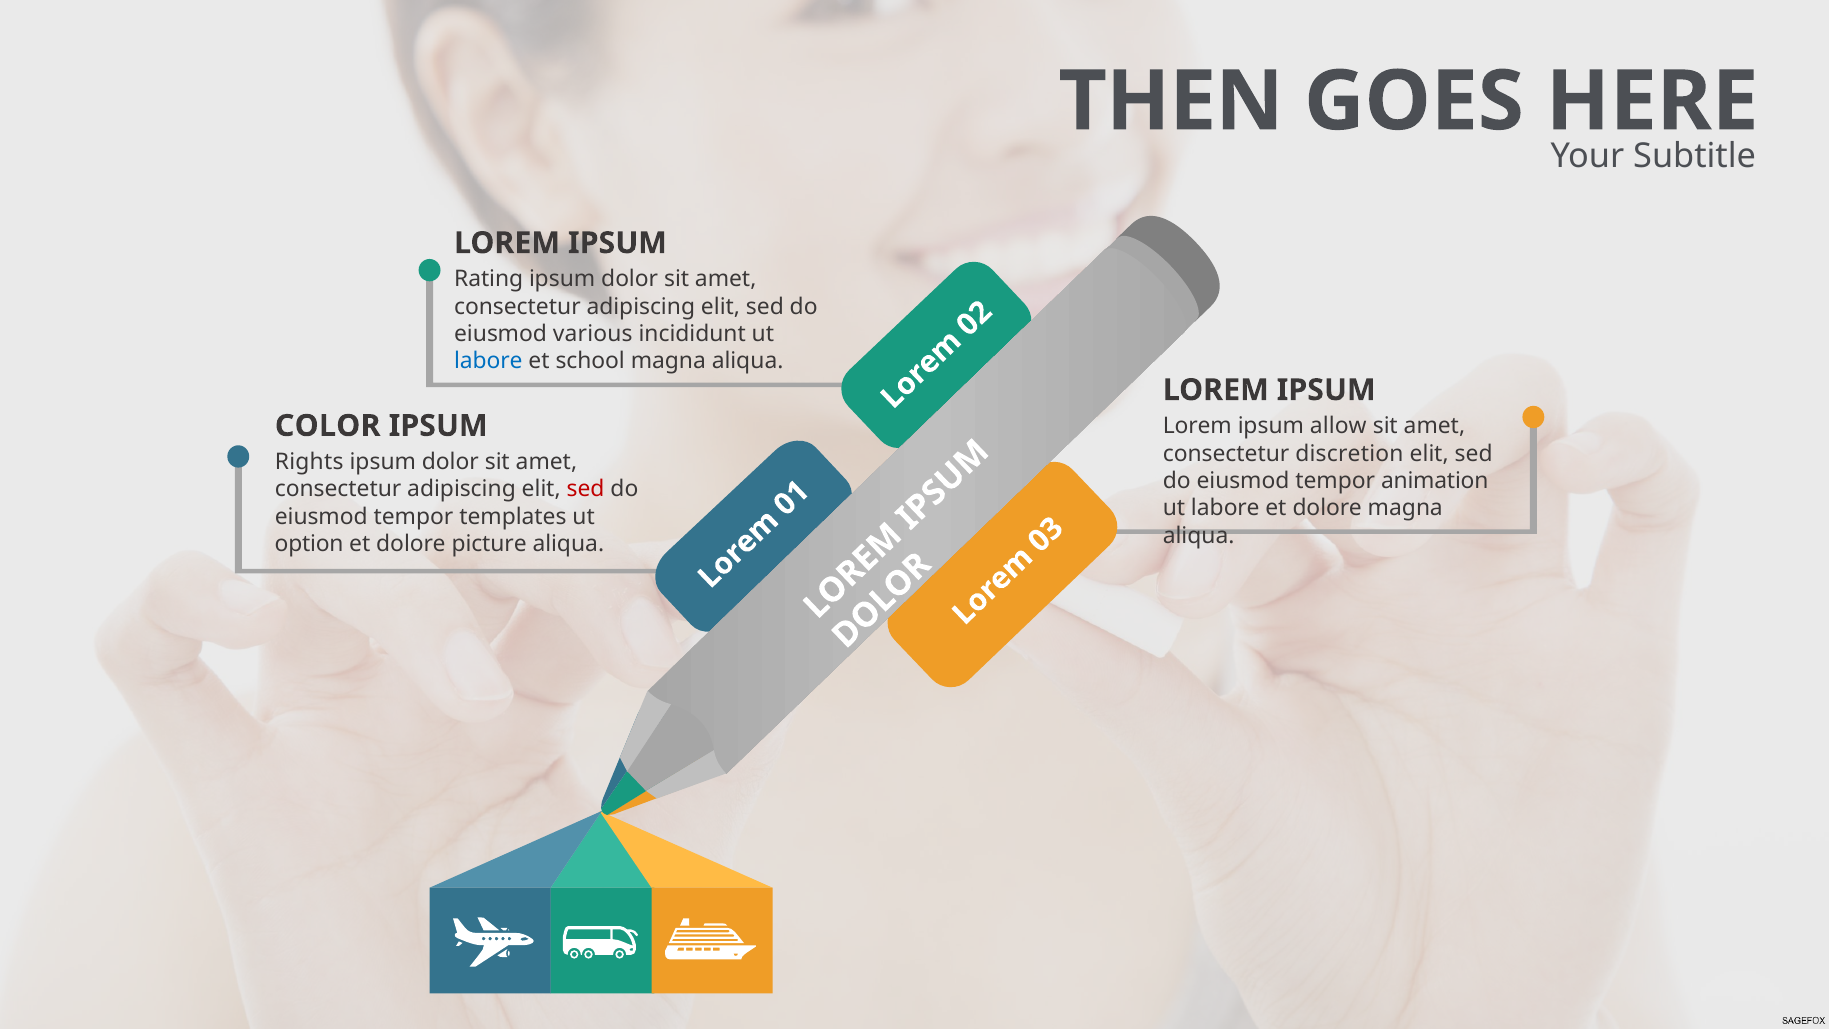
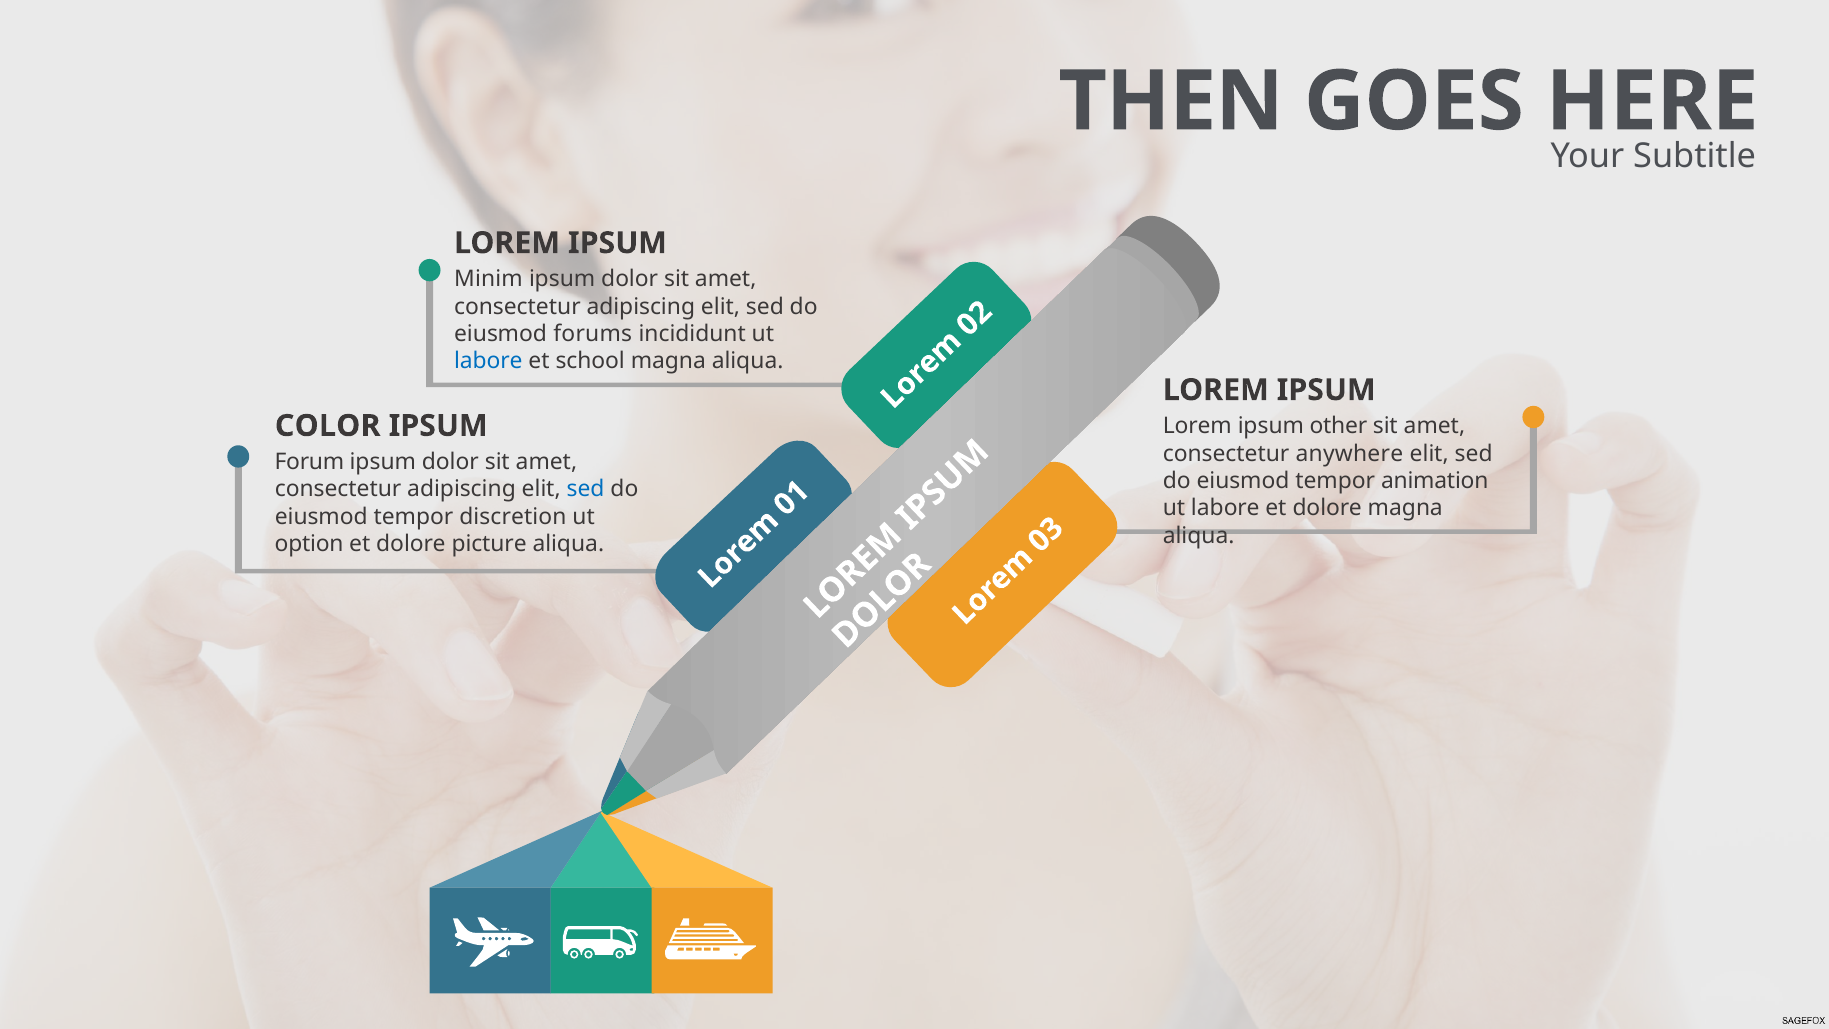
Rating: Rating -> Minim (488, 279)
various: various -> forums (593, 334)
allow: allow -> other (1338, 426)
discretion: discretion -> anywhere (1349, 453)
Rights: Rights -> Forum (309, 462)
sed colour: red -> blue (586, 489)
templates: templates -> discretion (513, 517)
